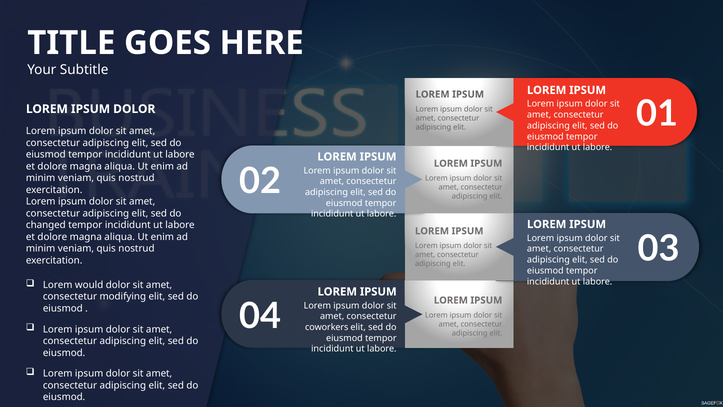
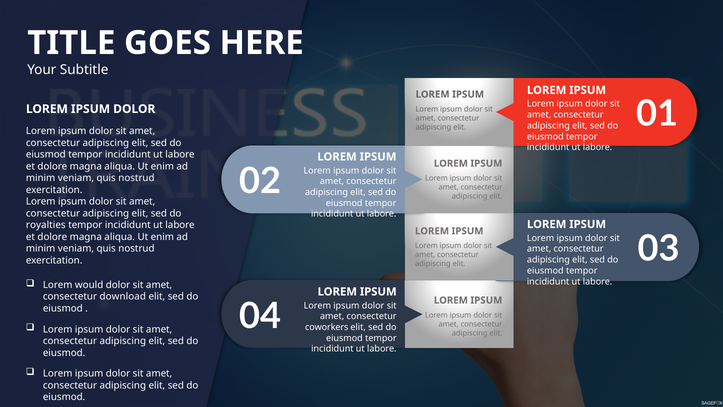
changed: changed -> royalties (46, 225)
modifying: modifying -> download (123, 296)
